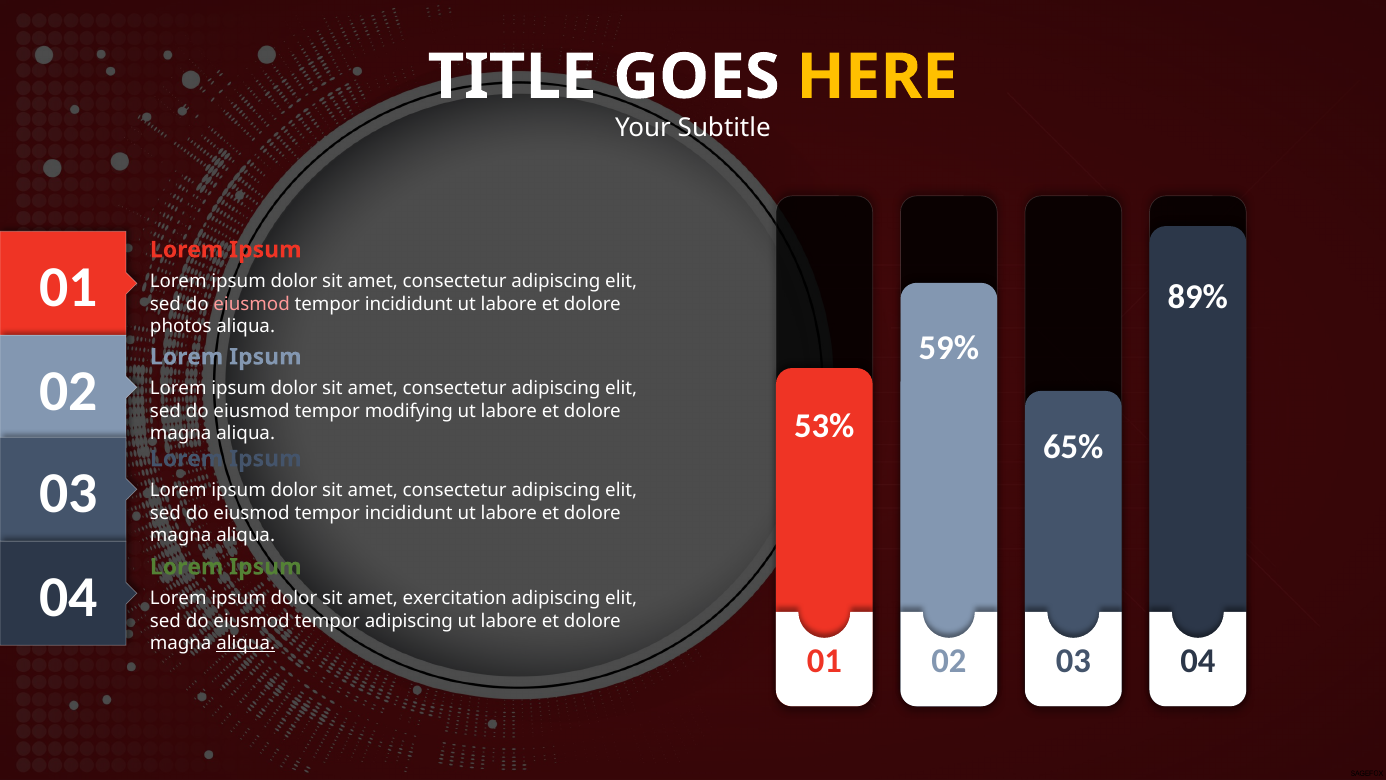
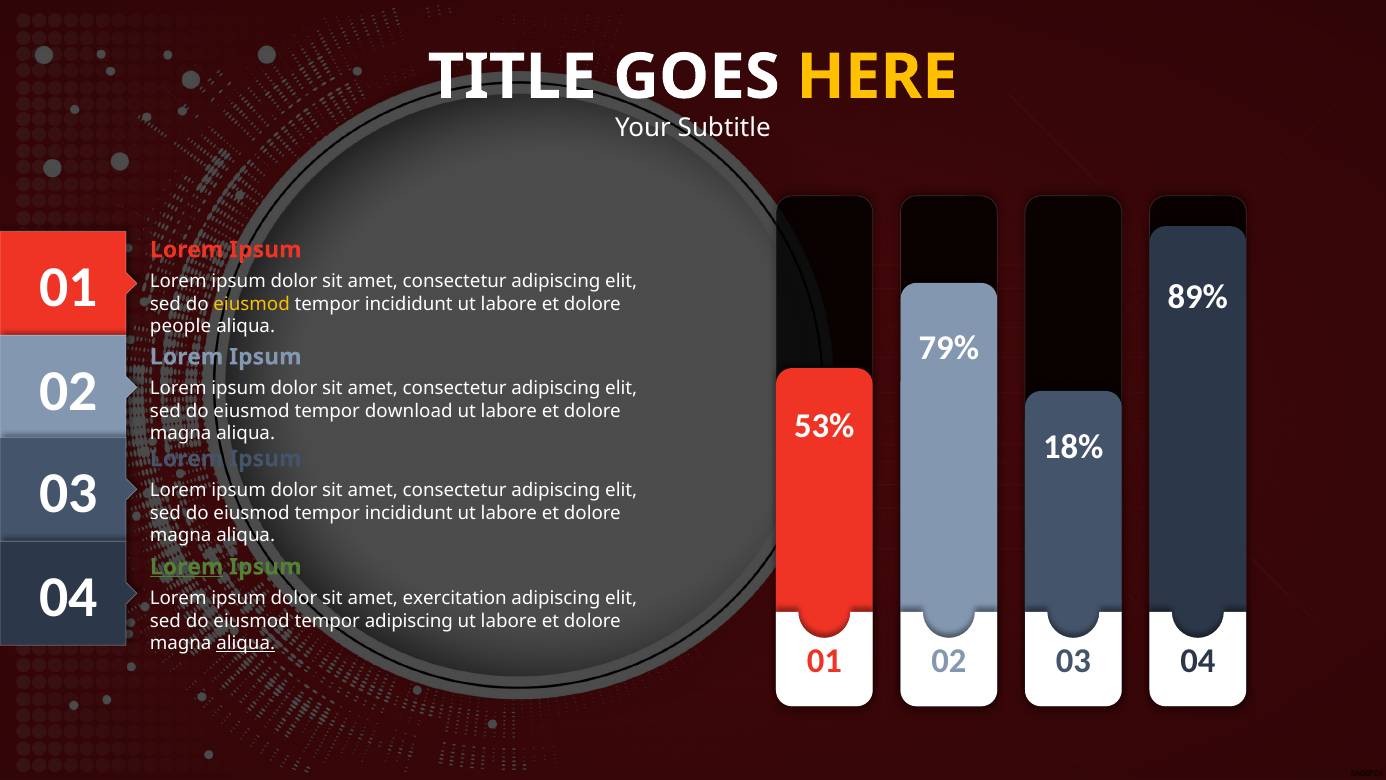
eiusmod colour: pink -> yellow (252, 304)
photos: photos -> people (181, 326)
59%: 59% -> 79% (949, 348)
modifying: modifying -> download (409, 411)
65%: 65% -> 18% (1073, 447)
Lorem underline: none -> present (187, 567)
